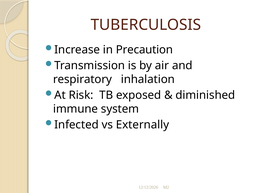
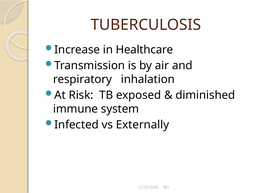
Precaution: Precaution -> Healthcare (144, 50)
